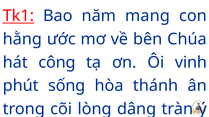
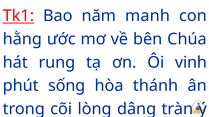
mang: mang -> manh (147, 16)
công: công -> rung (57, 63)
